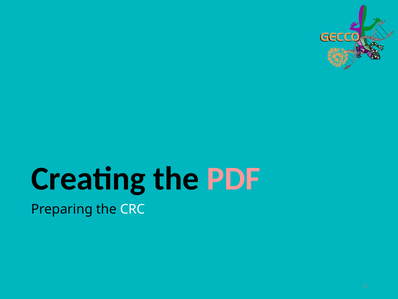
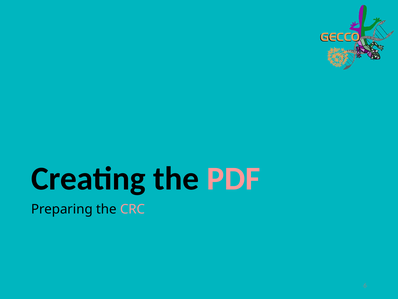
CRC colour: white -> pink (133, 209)
